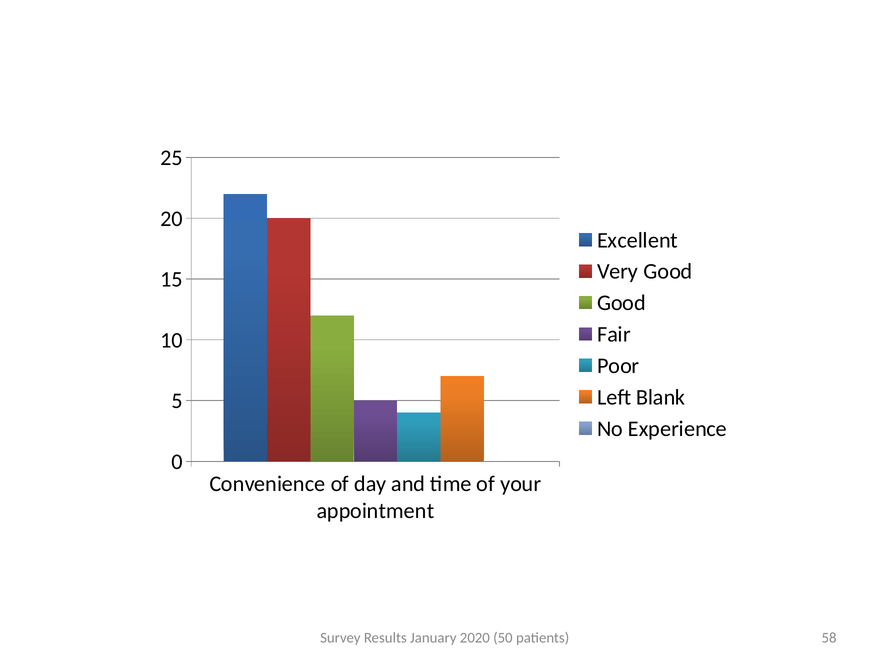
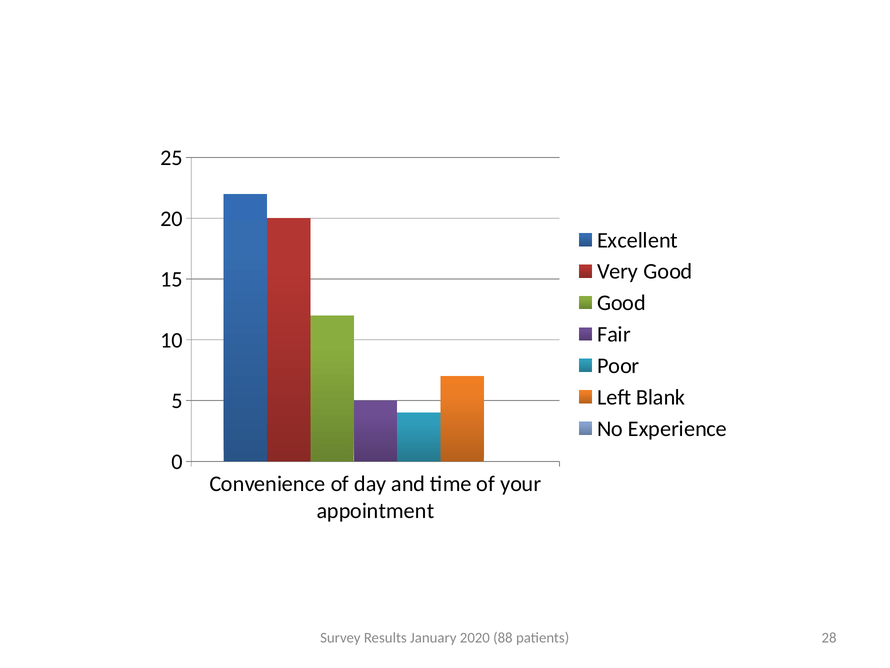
50: 50 -> 88 (503, 637)
58: 58 -> 28 (829, 637)
